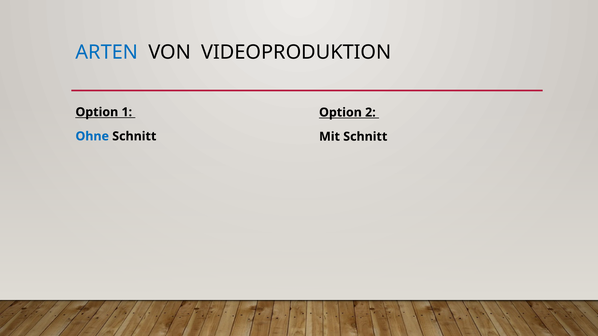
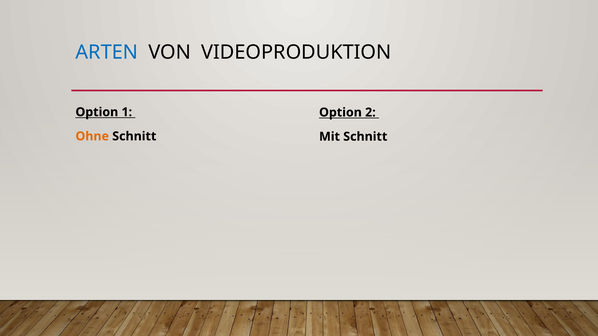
Ohne colour: blue -> orange (92, 136)
